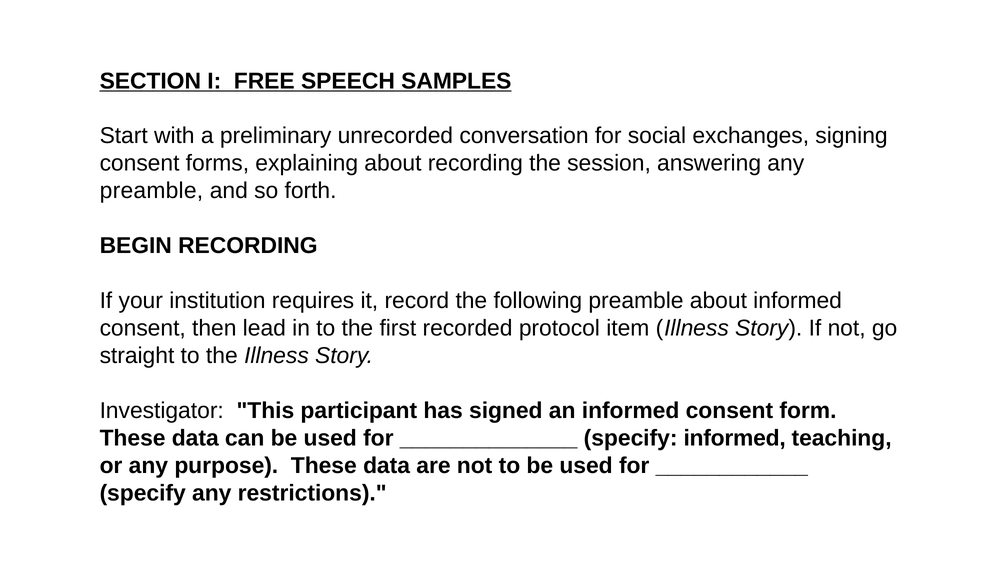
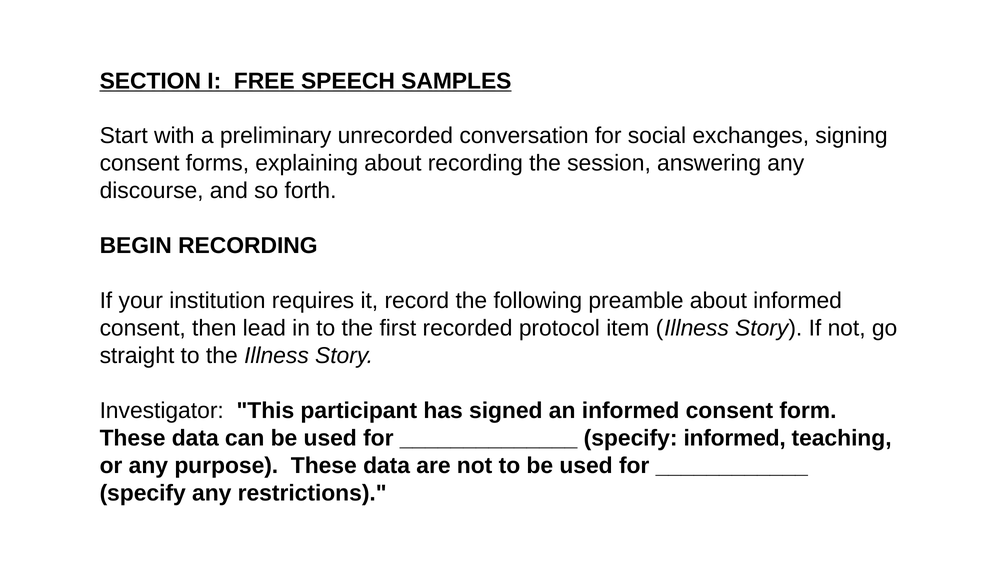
preamble: preamble -> discourse (152, 191)
